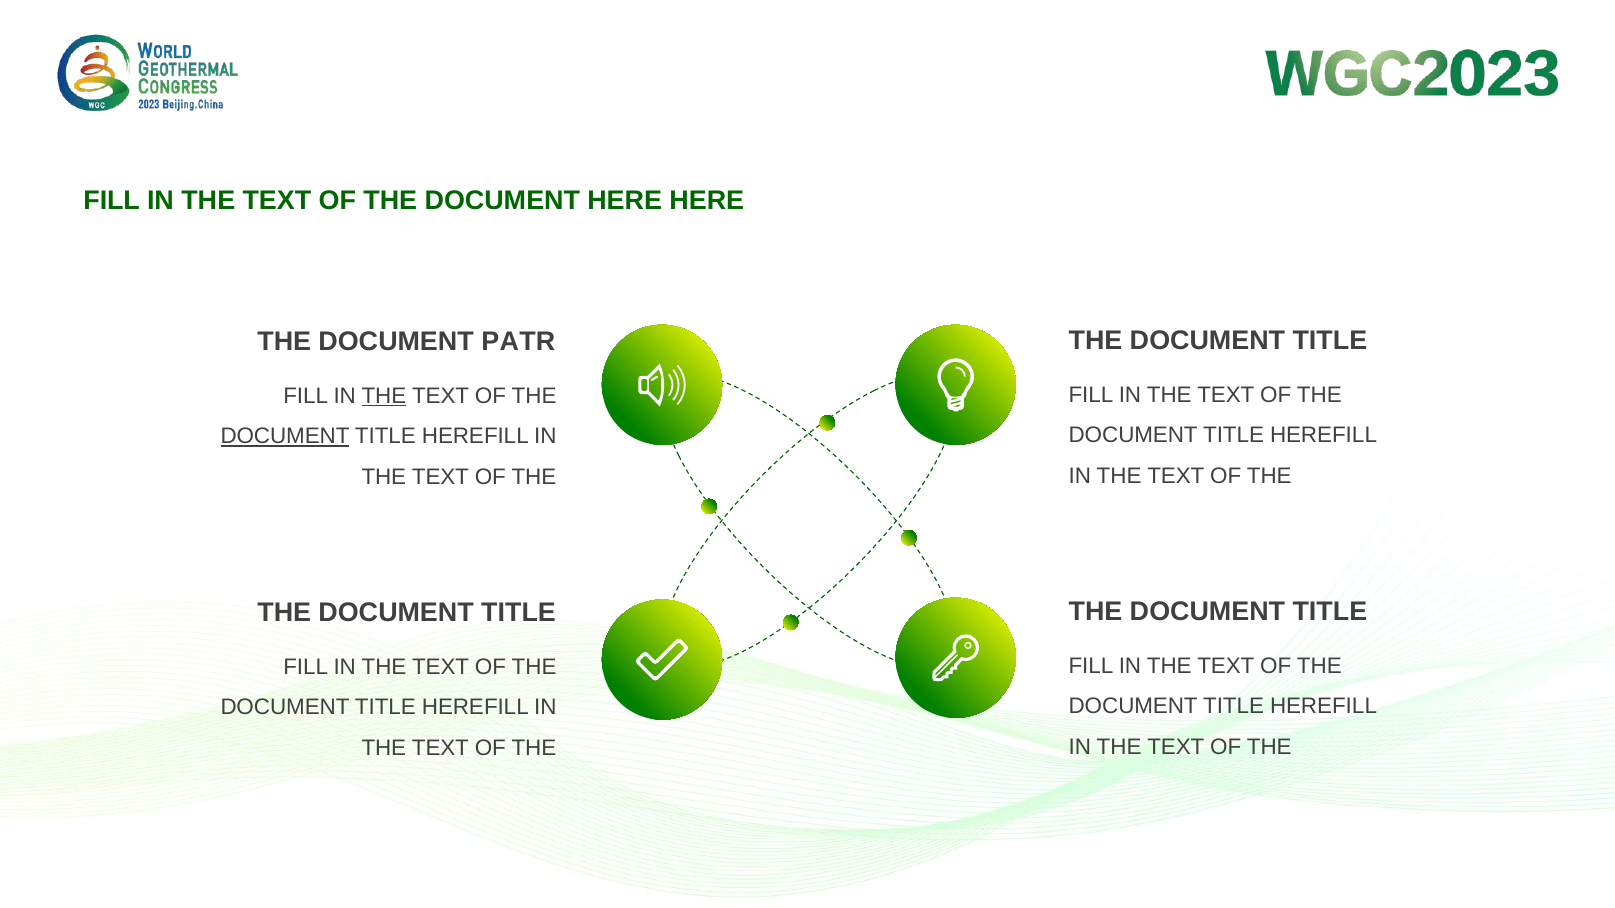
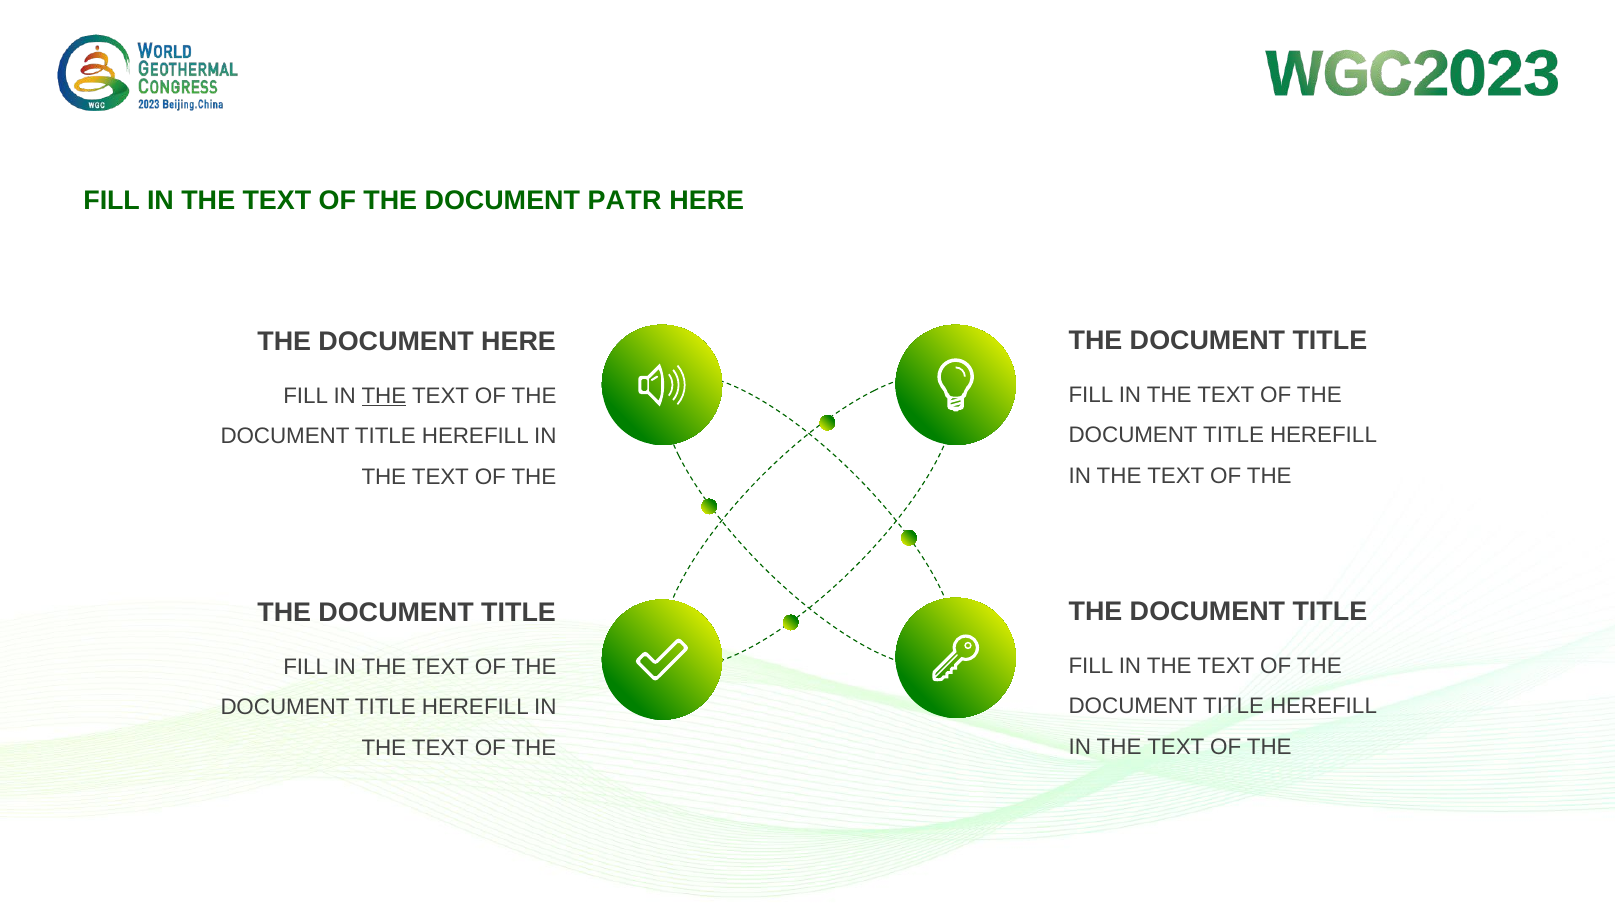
DOCUMENT HERE: HERE -> PATR (624, 200)
DOCUMENT PATR: PATR -> HERE (519, 341)
DOCUMENT underline: present -> none (285, 437)
